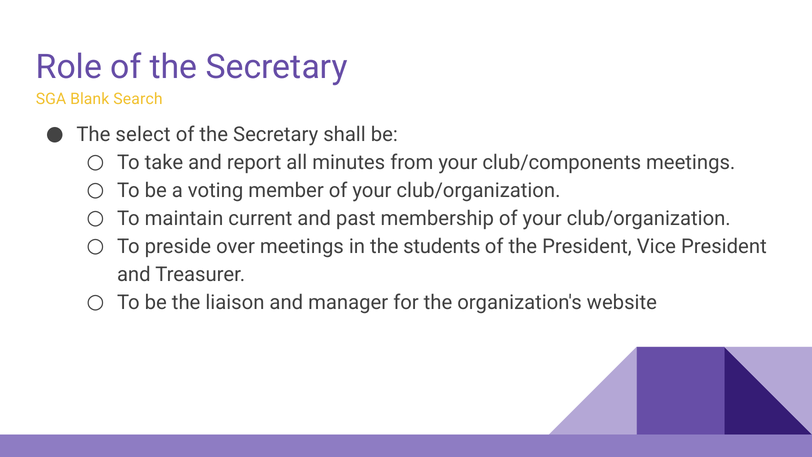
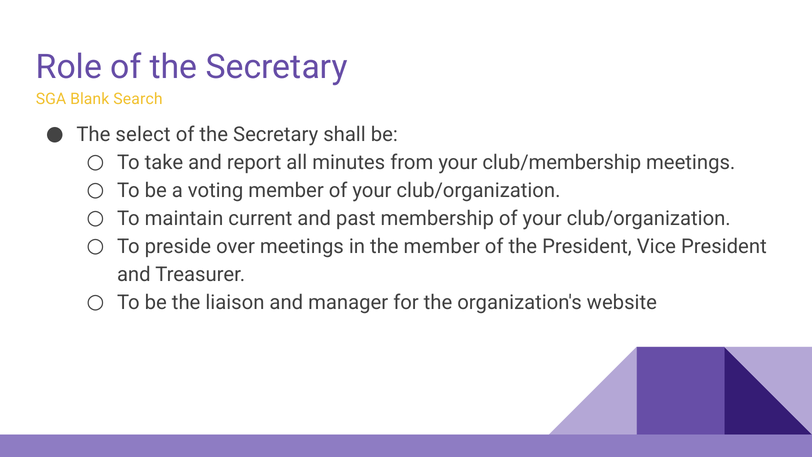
club/components: club/components -> club/membership (562, 163)
the students: students -> member (442, 247)
